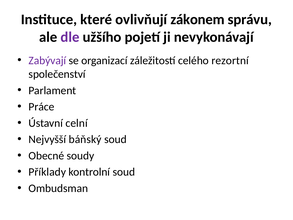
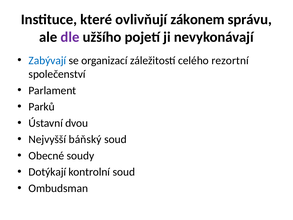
Zabývají colour: purple -> blue (47, 60)
Práce: Práce -> Parků (42, 107)
celní: celní -> dvou (77, 123)
Příklady: Příklady -> Dotýkají (47, 172)
